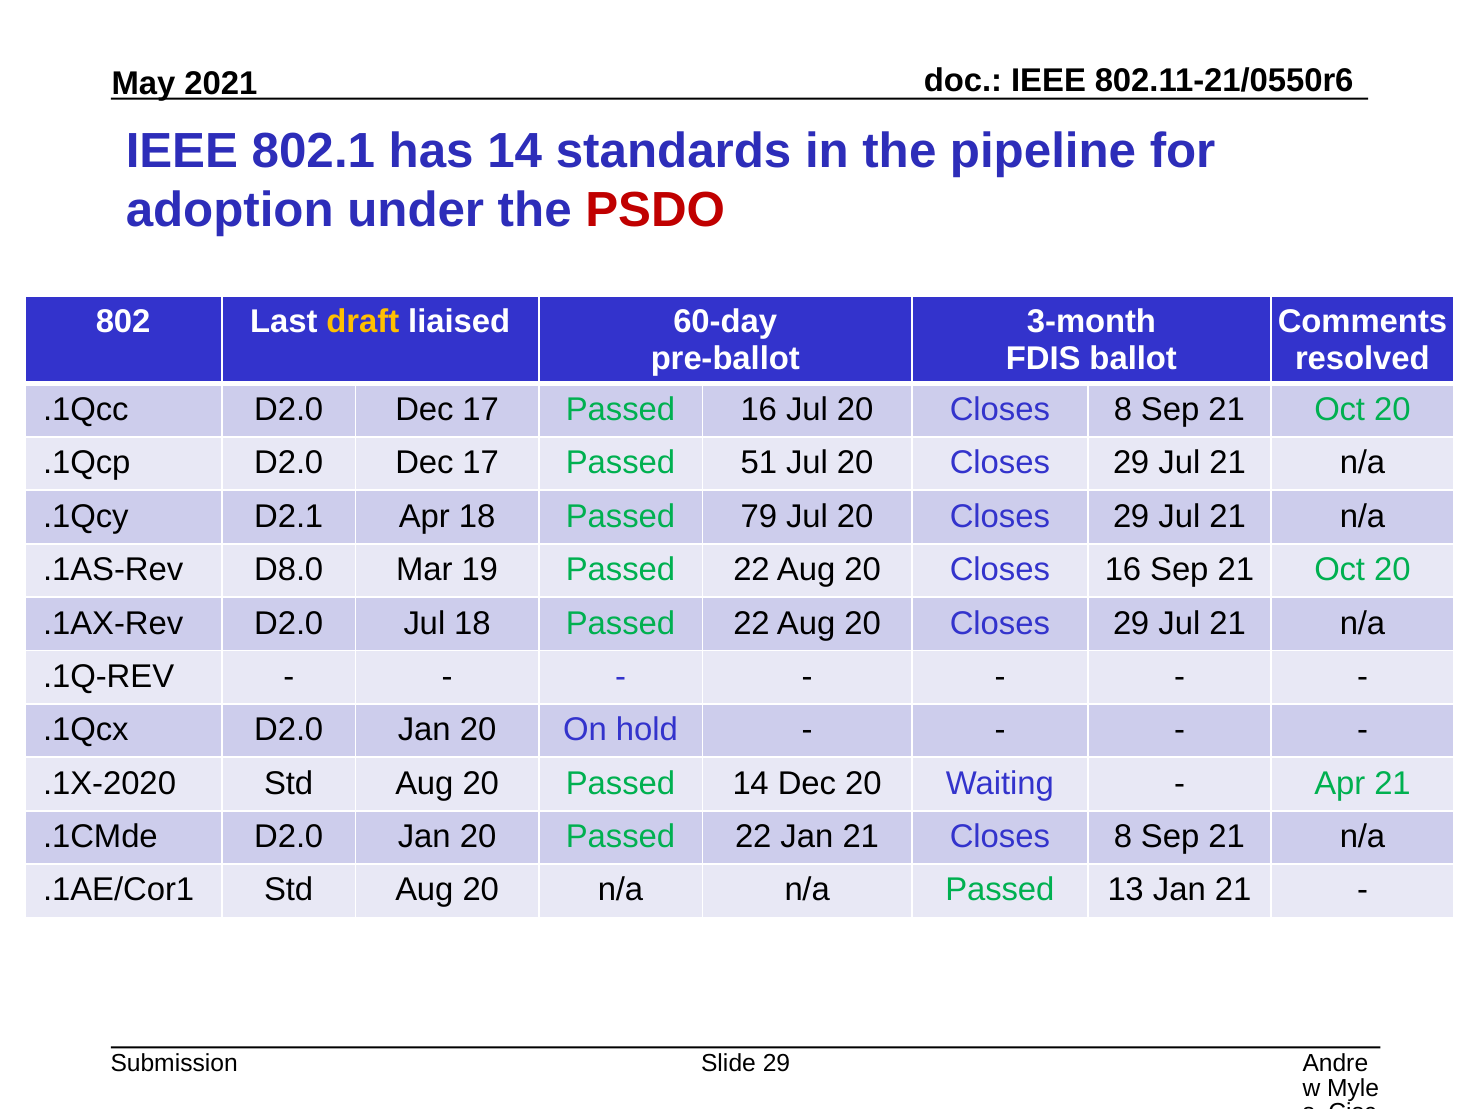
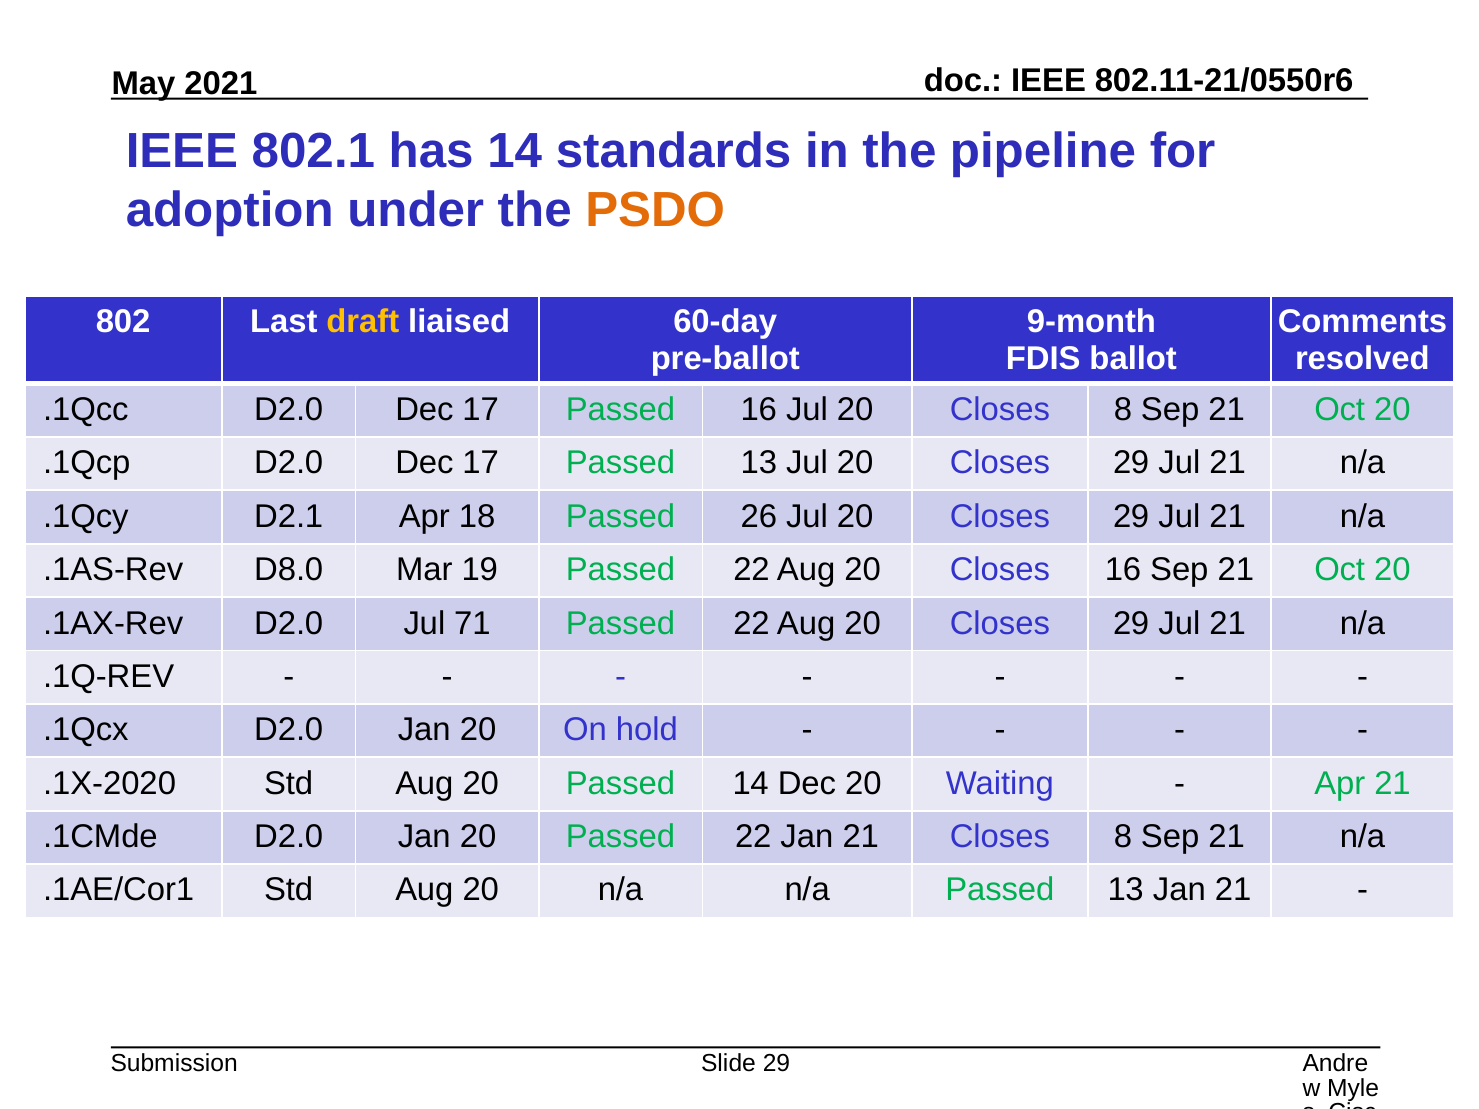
PSDO colour: red -> orange (655, 211)
3-month: 3-month -> 9-month (1091, 322)
17 Passed 51: 51 -> 13 (759, 463)
79: 79 -> 26 (759, 517)
Jul 18: 18 -> 71 (472, 623)
